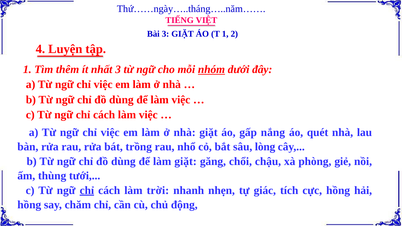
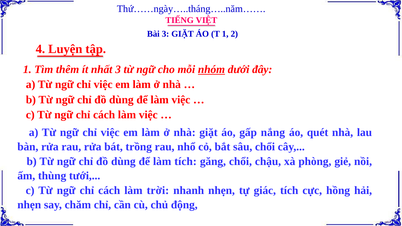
sâu lòng: lòng -> chổi (265, 147)
làm giặt: giặt -> tích (186, 161)
chỉ underline: present -> none (87, 190)
hồng: hồng -> nhẹn (29, 205)
